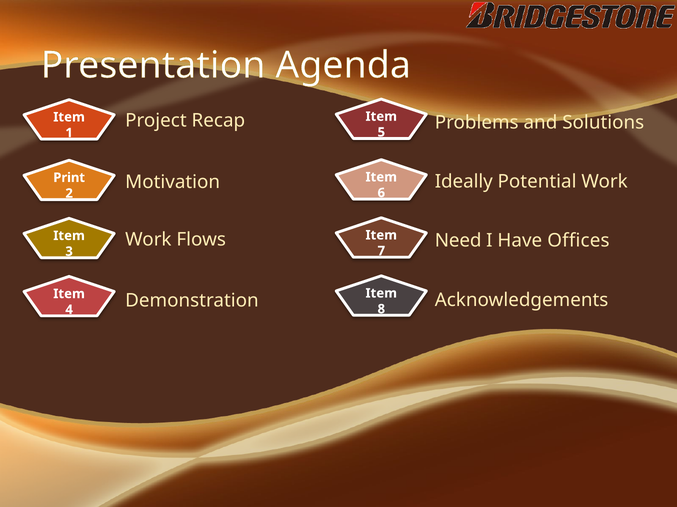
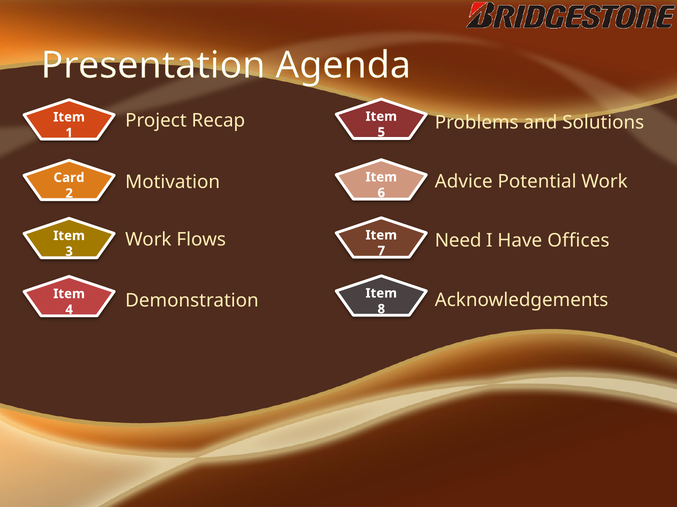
Print: Print -> Card (69, 178)
Ideally: Ideally -> Advice (464, 182)
